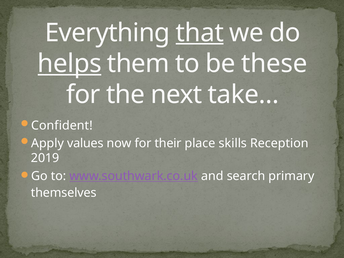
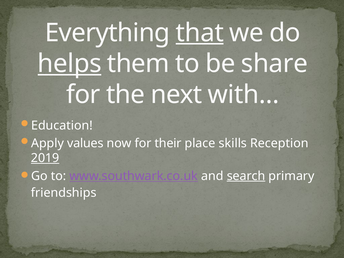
these: these -> share (274, 64)
take…: take… -> with… (243, 95)
Confident: Confident -> Education (62, 125)
2019 underline: none -> present (45, 158)
search underline: none -> present (246, 176)
themselves: themselves -> friendships (64, 193)
